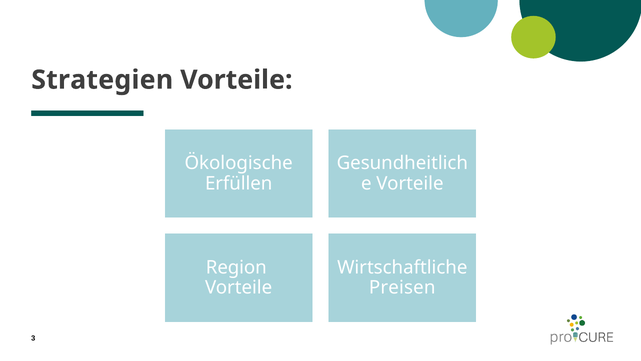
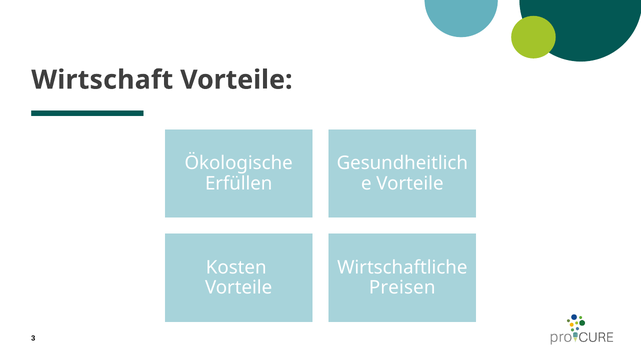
Strategien: Strategien -> Wirtschaft (102, 80)
Region: Region -> Kosten (236, 267)
